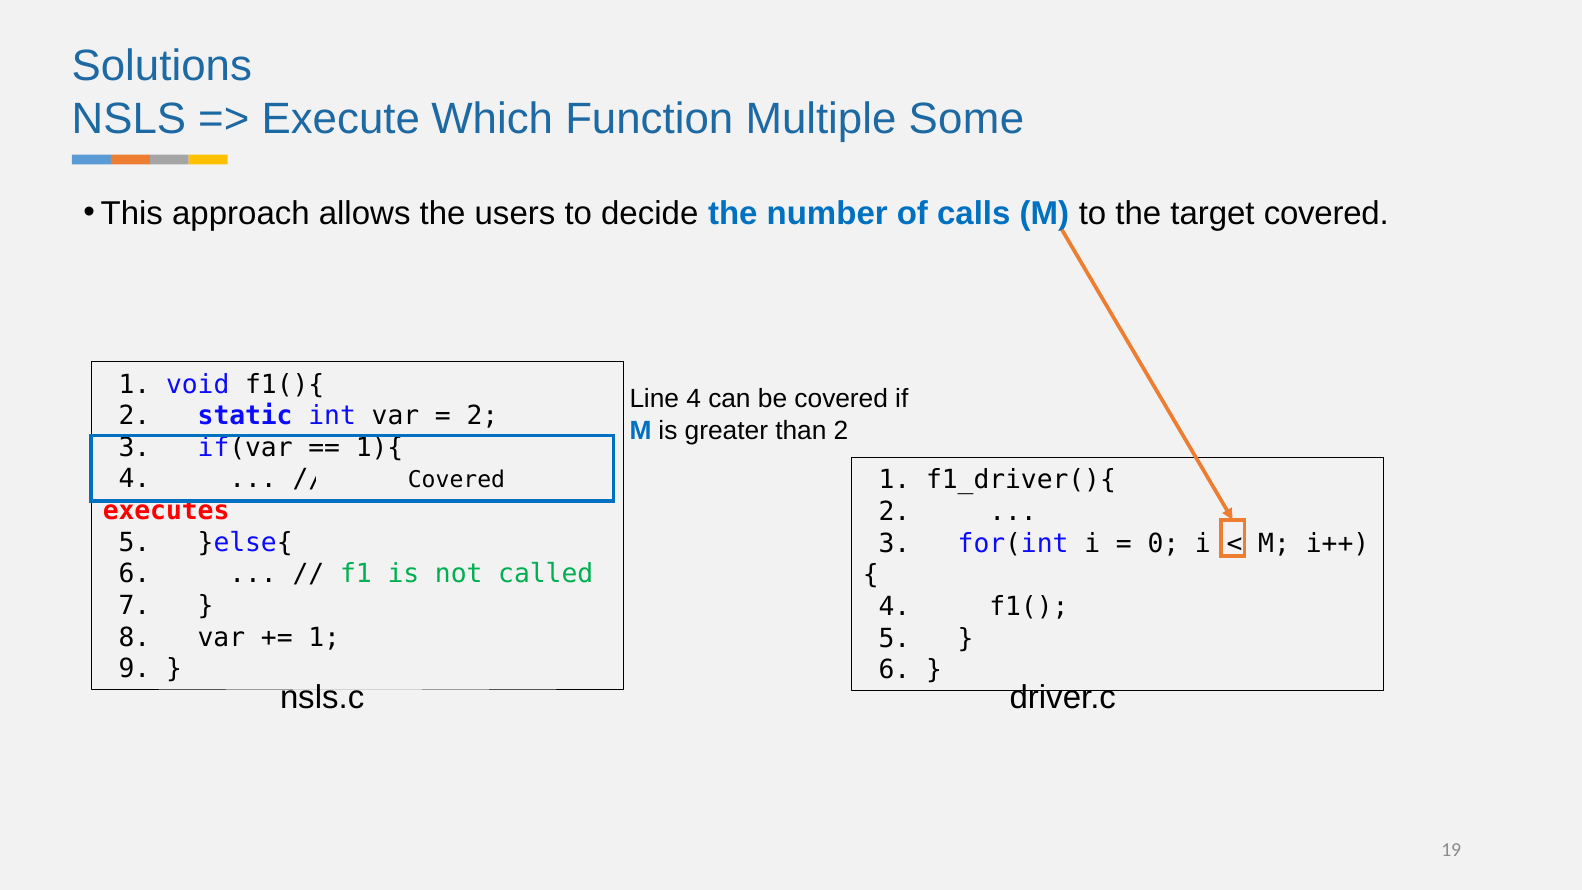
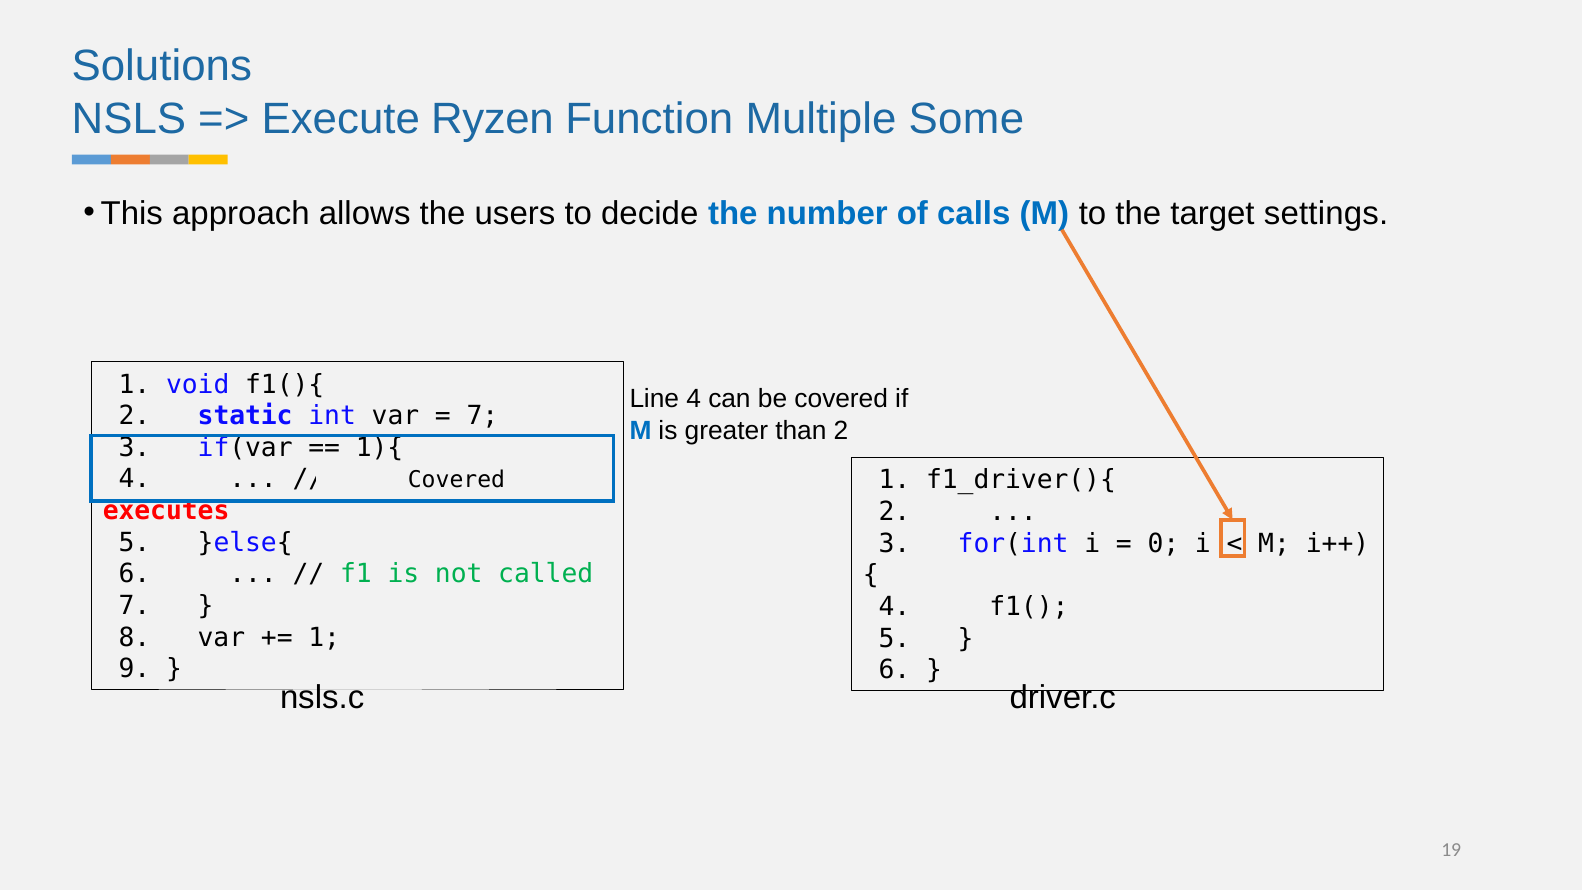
Which: Which -> Ryzen (492, 119)
target covered: covered -> settings (1326, 214)
2: 2 -> 7 (482, 416)
